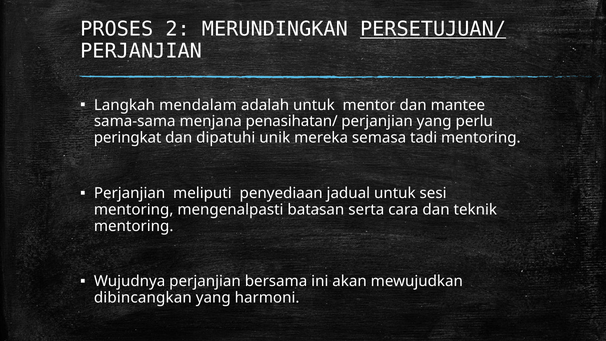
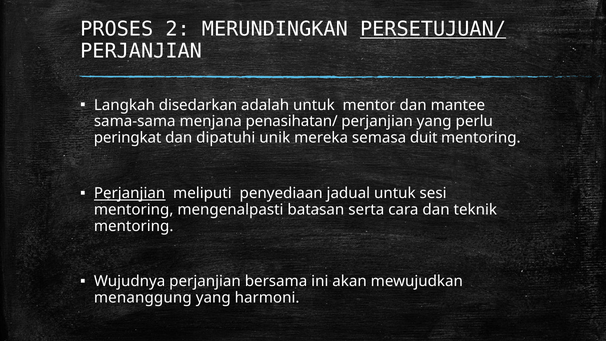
mendalam: mendalam -> disedarkan (198, 105)
tadi: tadi -> duit (424, 138)
Perjanjian underline: none -> present (130, 193)
dibincangkan: dibincangkan -> menanggung (143, 298)
